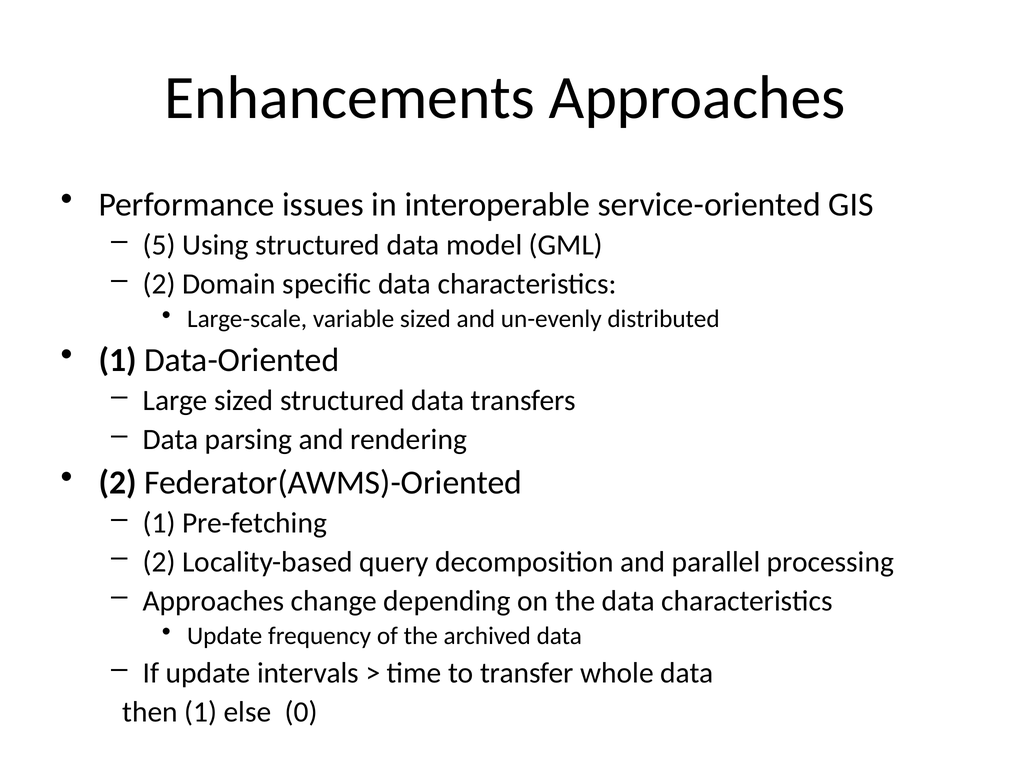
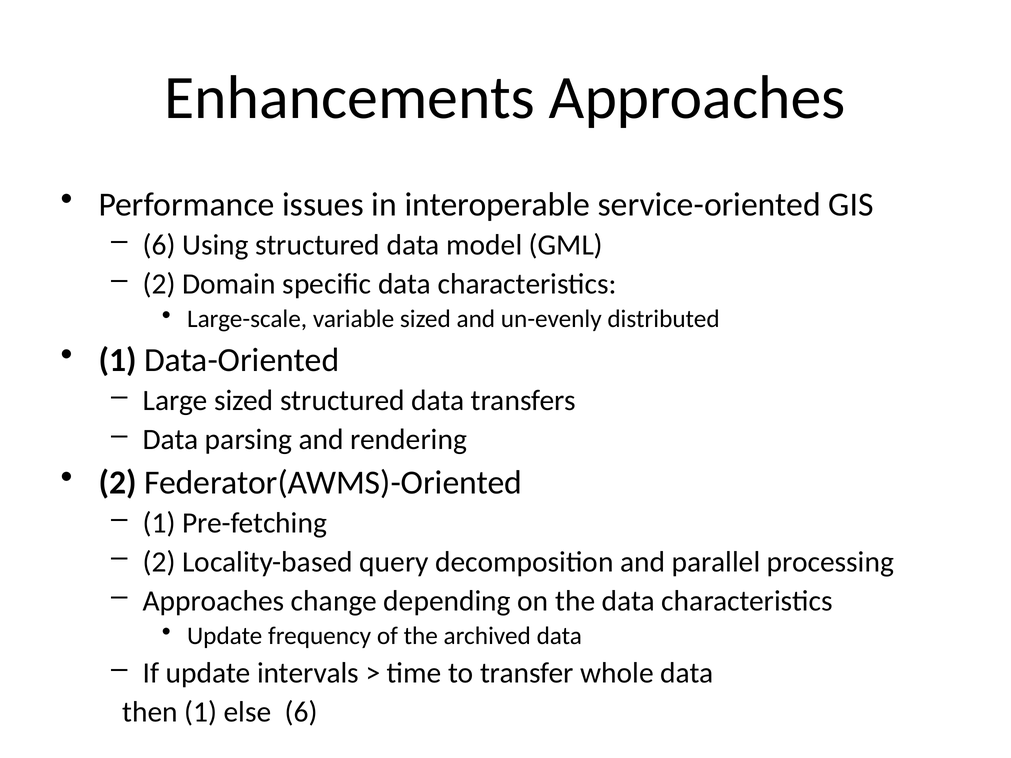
5: 5 -> 6 (159, 245)
else 0: 0 -> 6 (301, 712)
